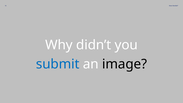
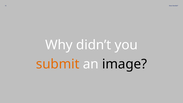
submit colour: blue -> orange (58, 64)
